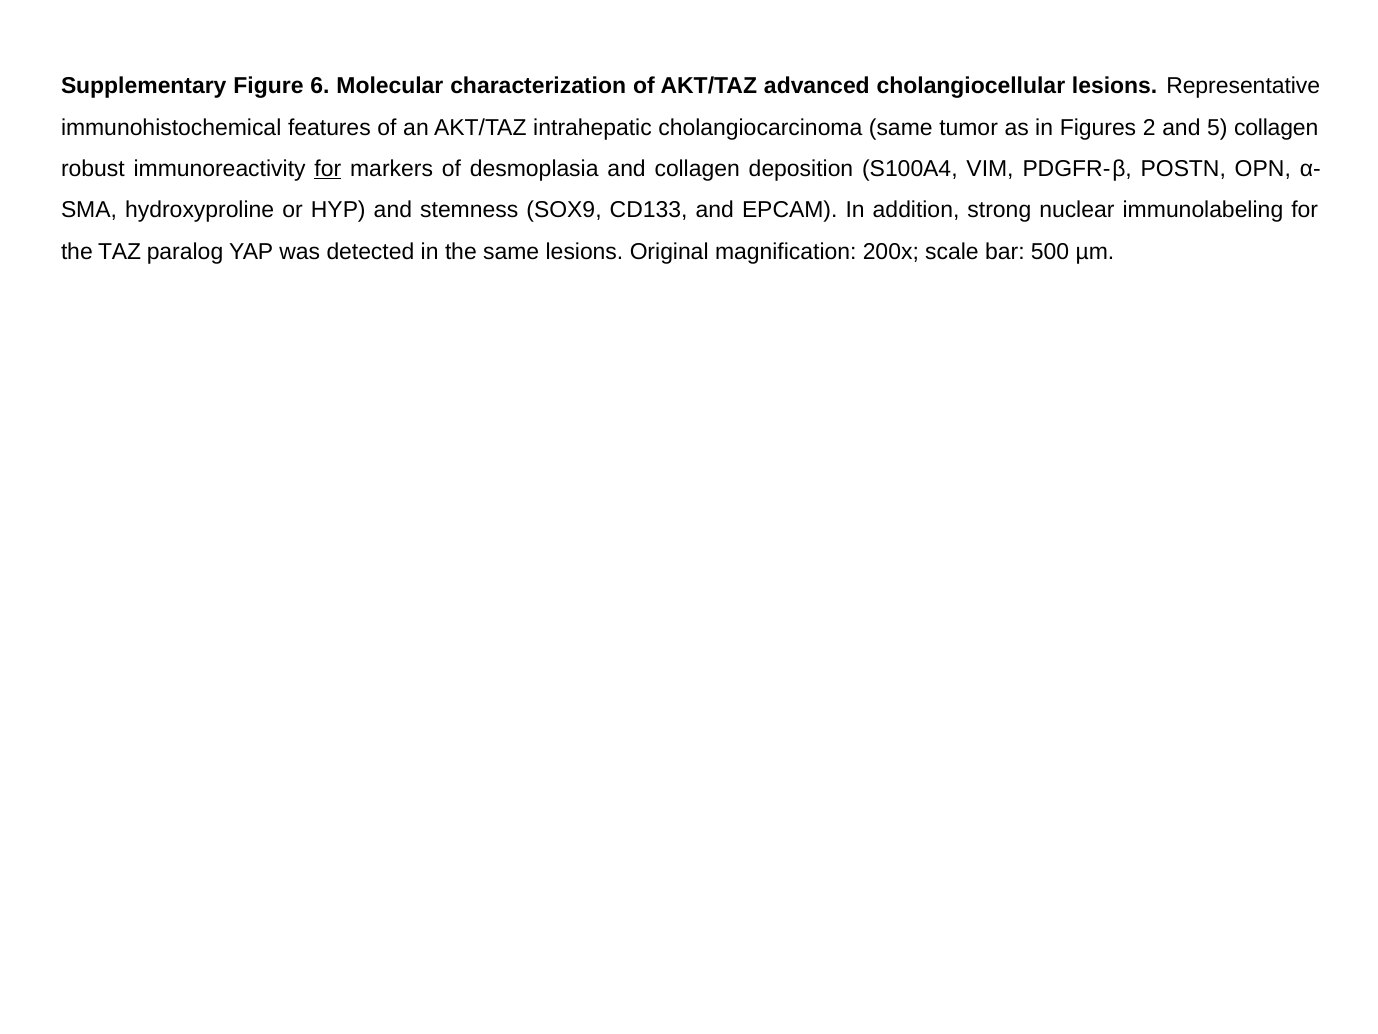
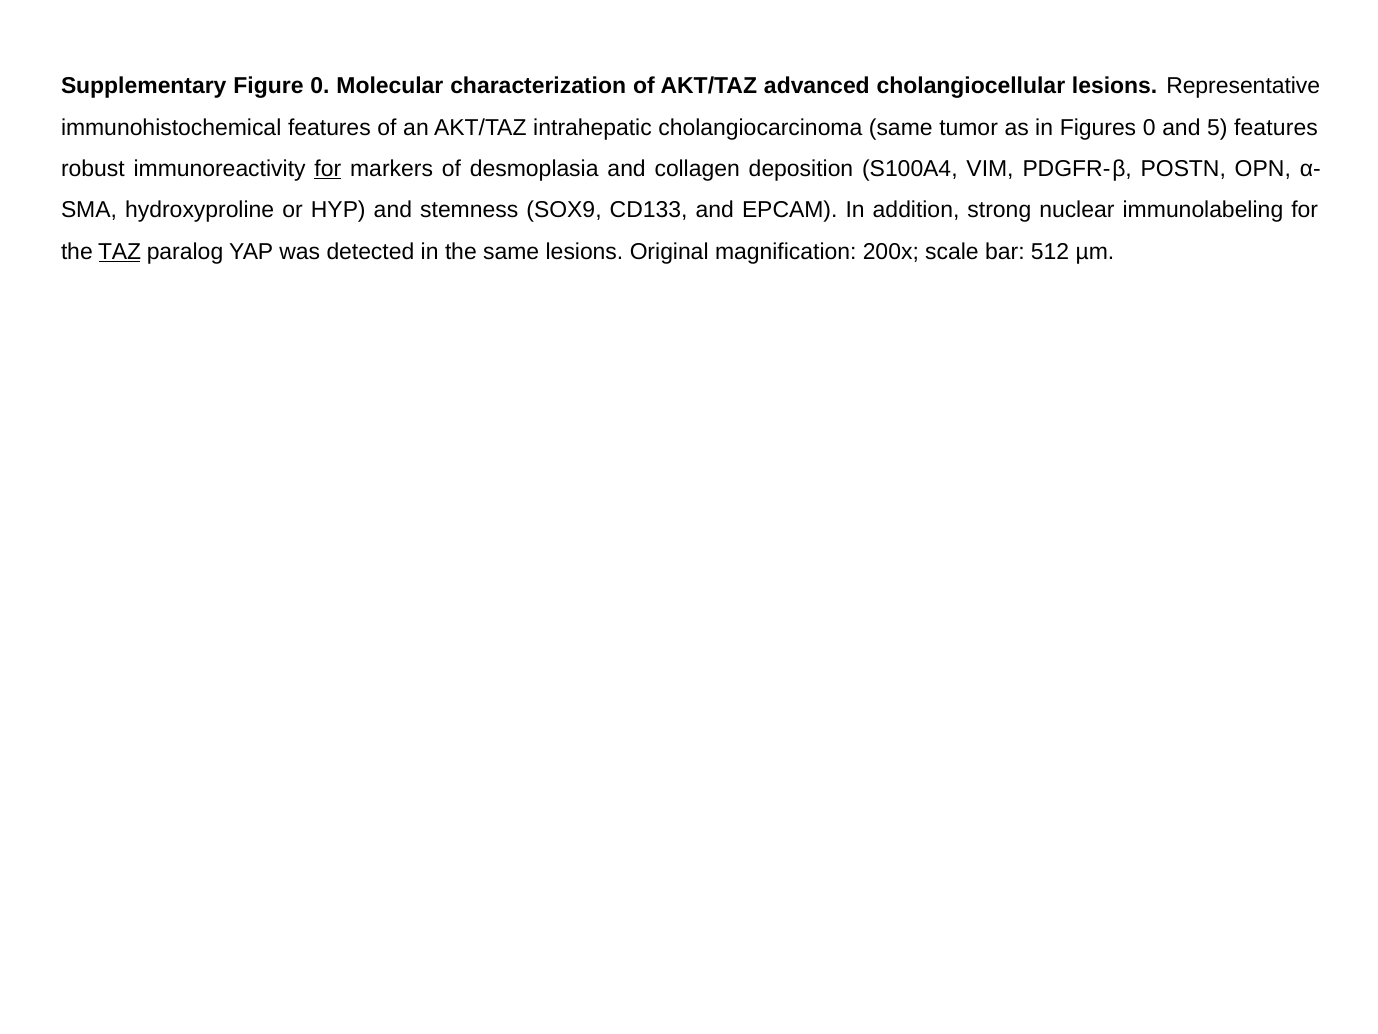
Figure 6: 6 -> 0 (320, 86)
Figures 2: 2 -> 0 (1149, 127)
5 collagen: collagen -> features (1276, 127)
TAZ underline: none -> present (120, 251)
500: 500 -> 512 (1050, 251)
